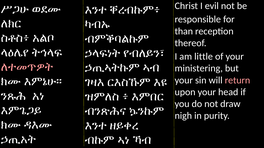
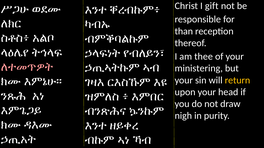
evil: evil -> gift (212, 6)
little: little -> thee (204, 57)
return colour: pink -> yellow (237, 80)
